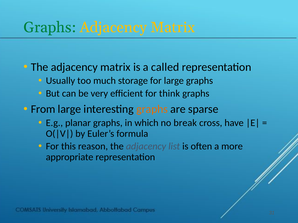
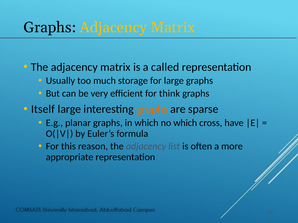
Graphs colour: green -> black (50, 27)
From: From -> Itself (43, 109)
no break: break -> which (185, 123)
